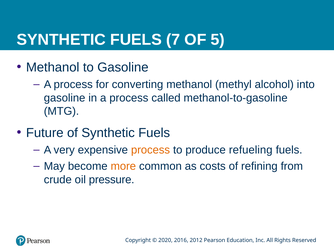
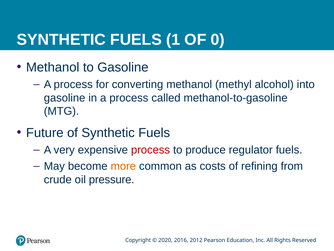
7: 7 -> 1 (173, 40)
5: 5 -> 0 (218, 40)
process colour: orange -> red (151, 150)
refueling: refueling -> regulator (251, 150)
